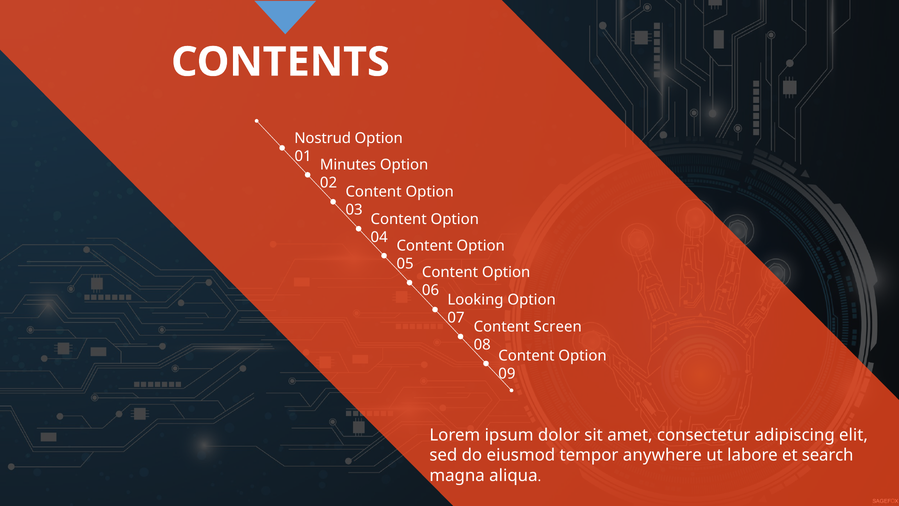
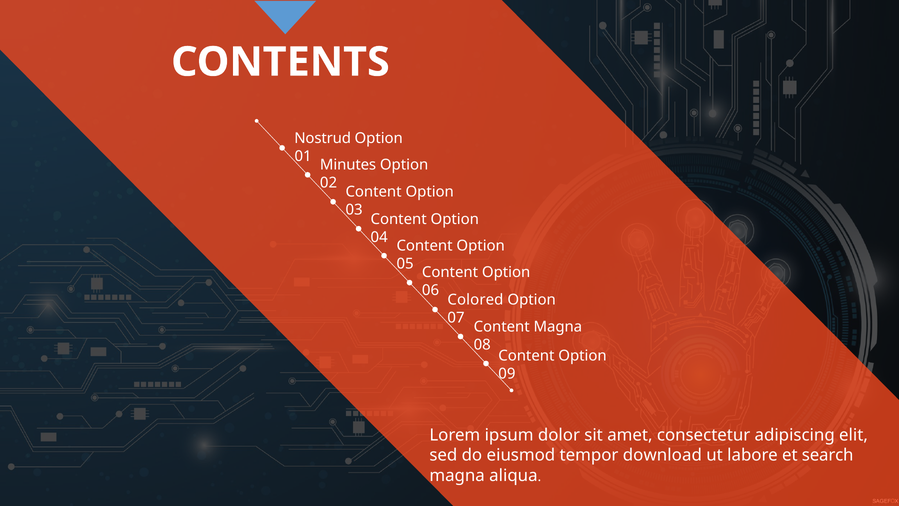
Looking: Looking -> Colored (475, 300)
Content Screen: Screen -> Magna (558, 327)
anywhere: anywhere -> download (662, 455)
